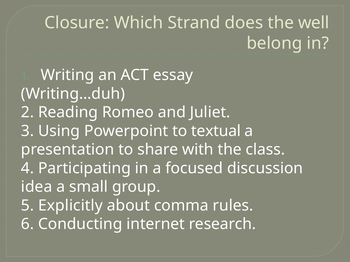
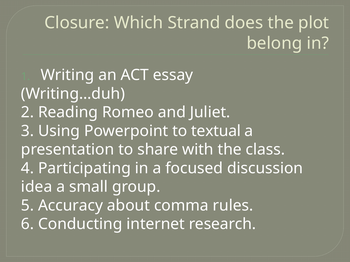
well: well -> plot (314, 23)
Explicitly: Explicitly -> Accuracy (70, 206)
